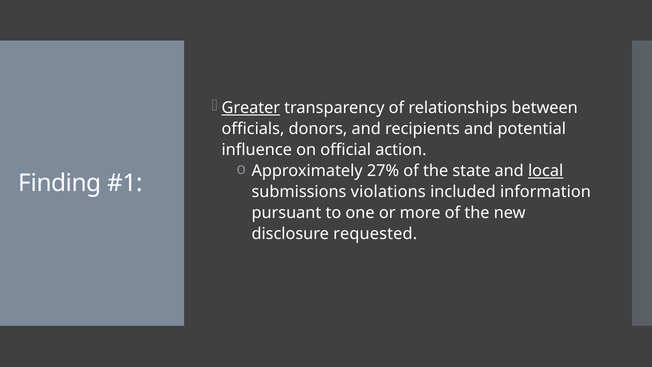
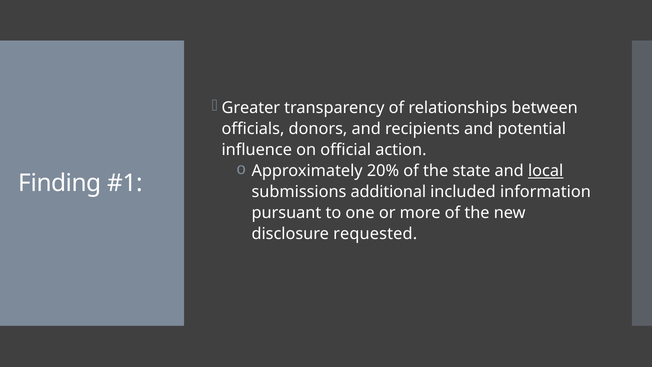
Greater underline: present -> none (251, 108)
27%: 27% -> 20% (383, 171)
violations: violations -> additional (388, 192)
